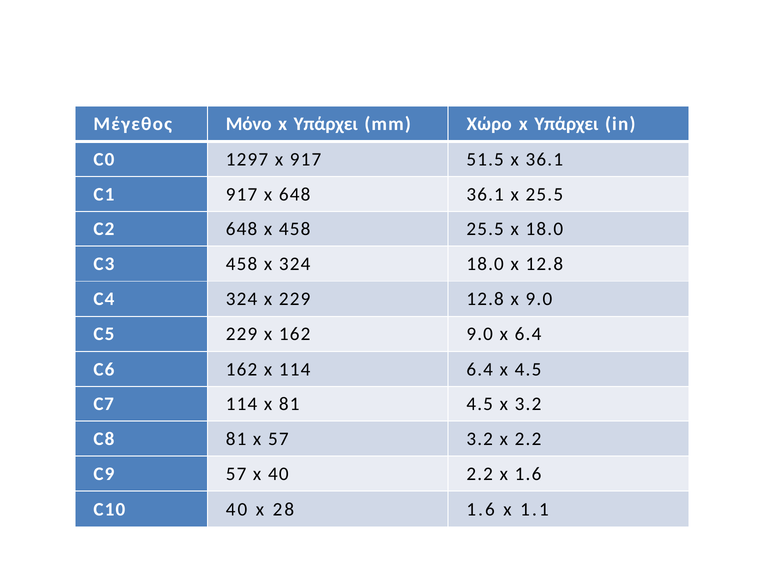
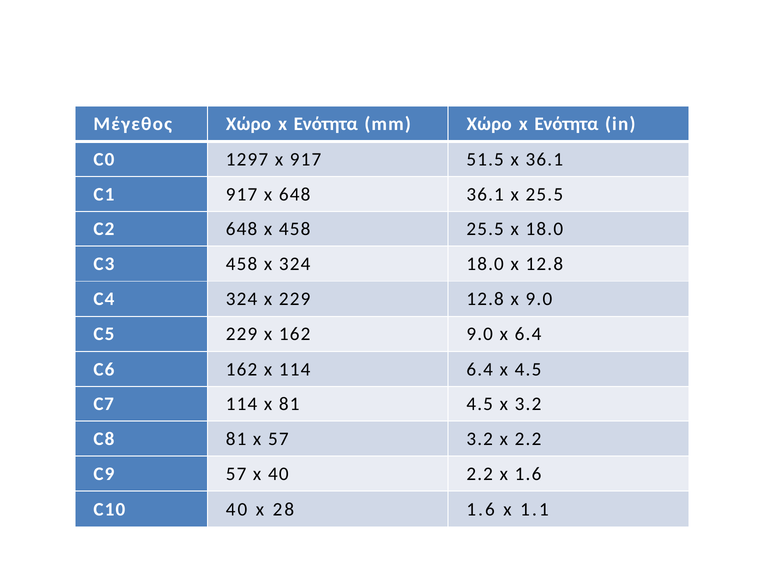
Μέγεθος Μόνο: Μόνο -> Χώρο (249, 124)
Υπάρχει: Υπάρχει -> Ενότητα (326, 124)
Υπάρχει: Υπάρχει -> Ενότητα (566, 124)
